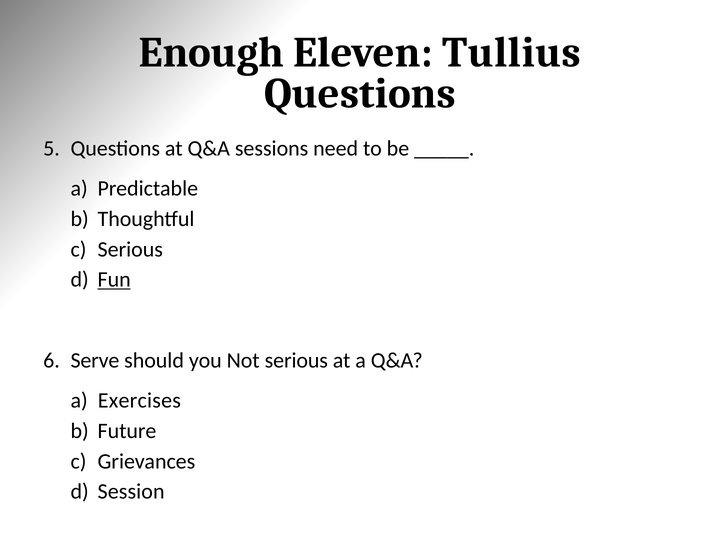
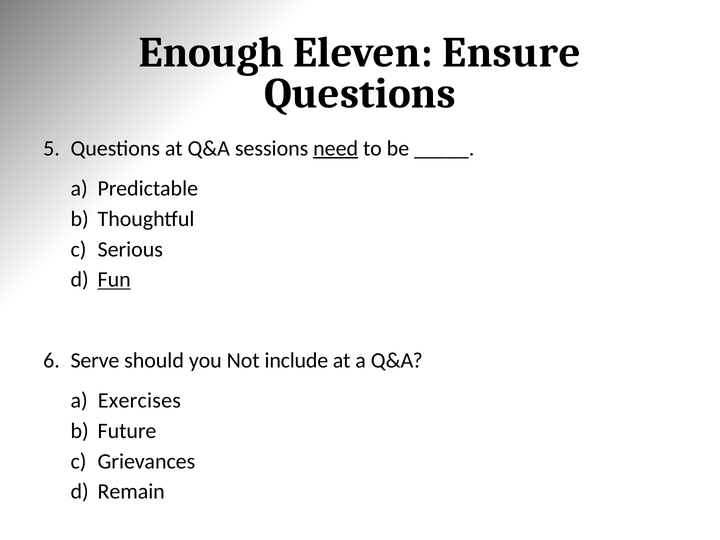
Tullius: Tullius -> Ensure (512, 52)
need underline: none -> present (336, 148)
Not serious: serious -> include (296, 360)
Session: Session -> Remain (131, 492)
